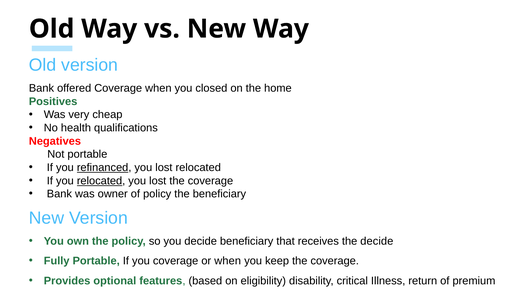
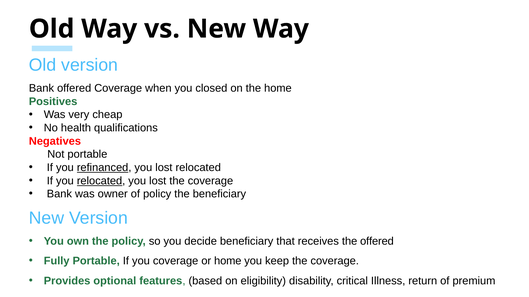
the decide: decide -> offered (377, 242)
or when: when -> home (228, 261)
